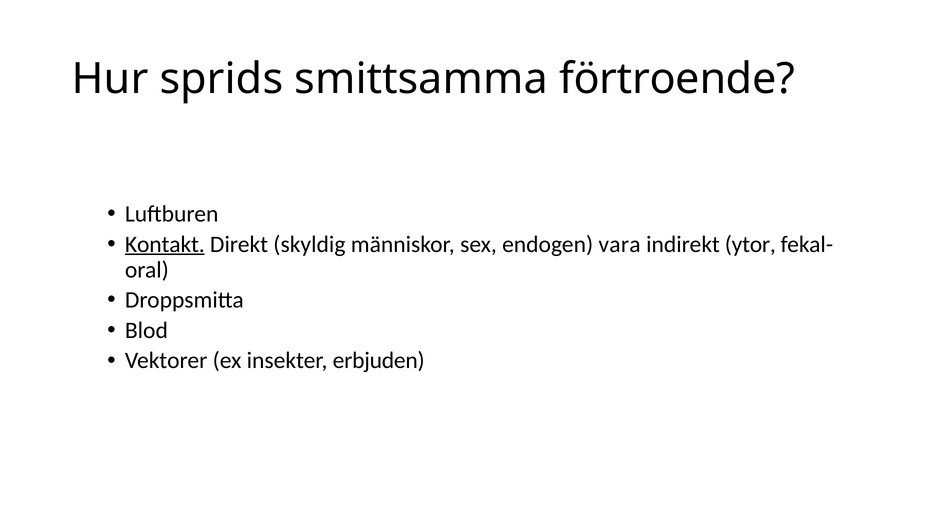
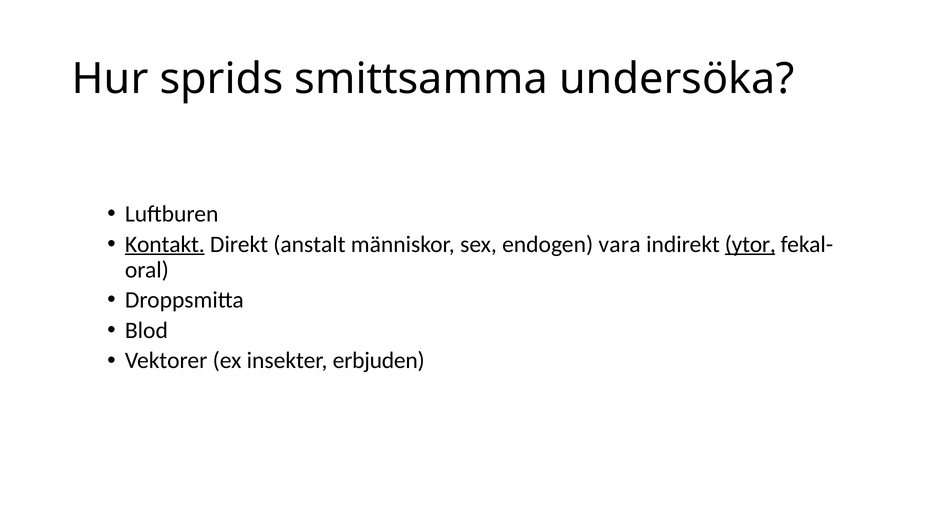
förtroende: förtroende -> undersöka (677, 79)
skyldig: skyldig -> anstalt (309, 245)
ytor underline: none -> present (750, 245)
